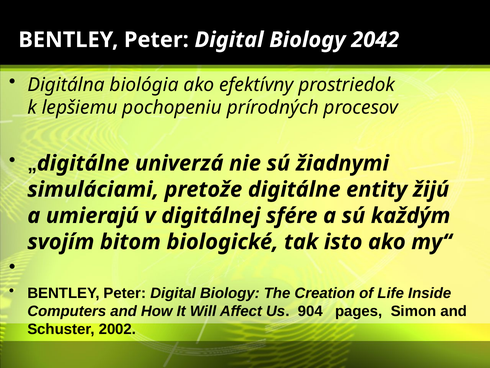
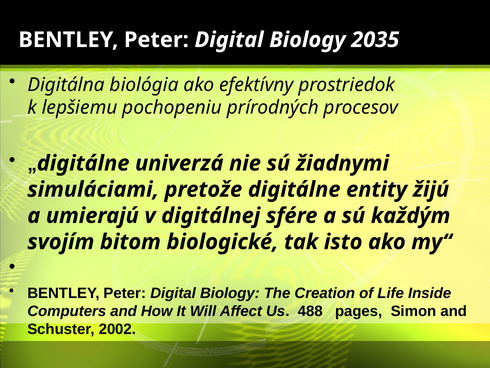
2042: 2042 -> 2035 (375, 40)
904: 904 -> 488 (310, 311)
